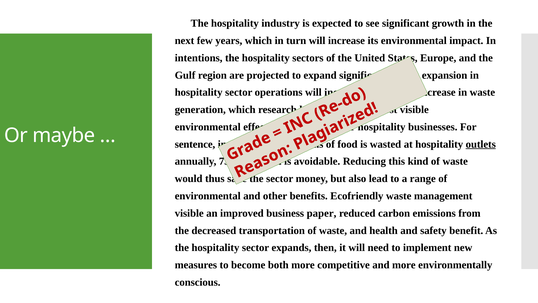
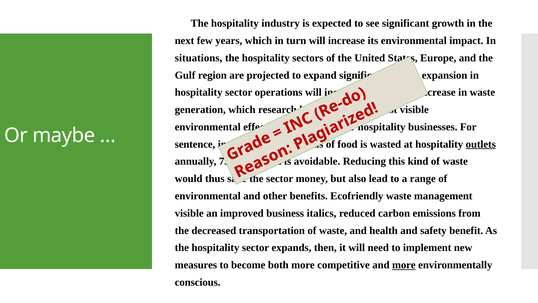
intentions: intentions -> situations (199, 58)
paper: paper -> italics (322, 213)
more underline: none -> present (404, 265)
